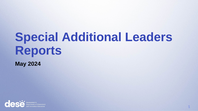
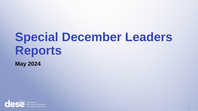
Additional: Additional -> December (92, 37)
